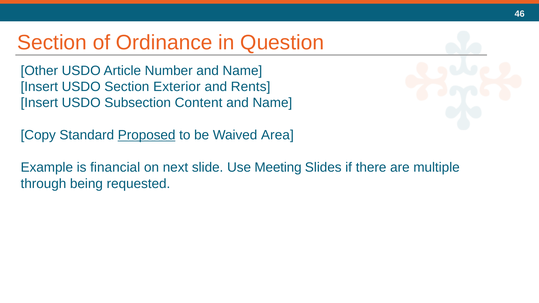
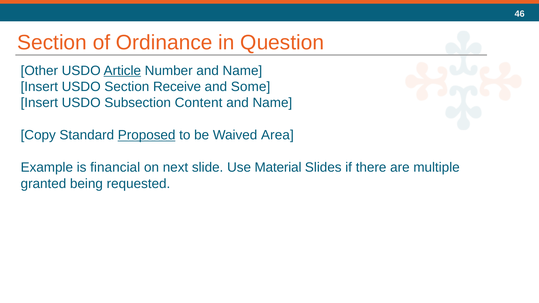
Article underline: none -> present (122, 71)
Exterior: Exterior -> Receive (177, 87)
Rents: Rents -> Some (251, 87)
Meeting: Meeting -> Material (278, 168)
through: through -> granted (43, 184)
